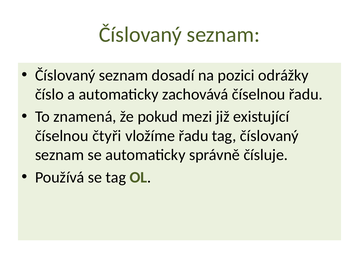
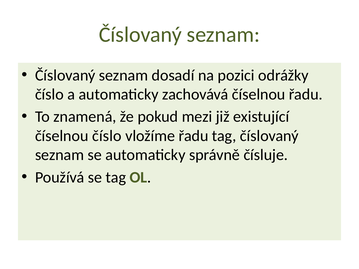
číselnou čtyři: čtyři -> číslo (107, 136)
